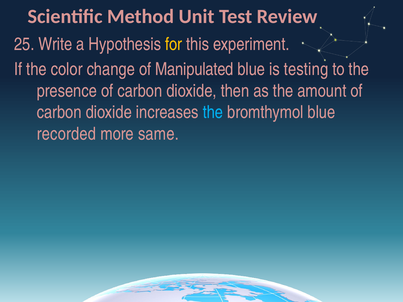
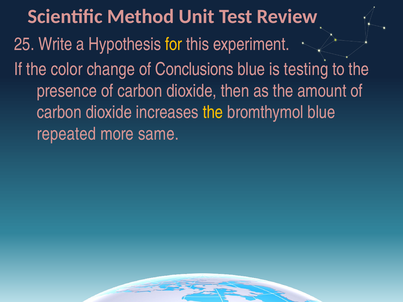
Manipulated: Manipulated -> Conclusions (194, 69)
the colour: light blue -> yellow (213, 112)
recorded: recorded -> repeated (66, 134)
